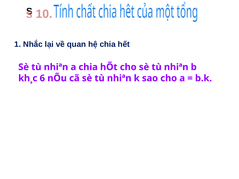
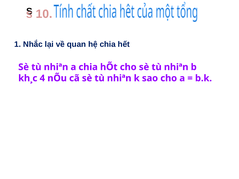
6: 6 -> 4 (42, 78)
